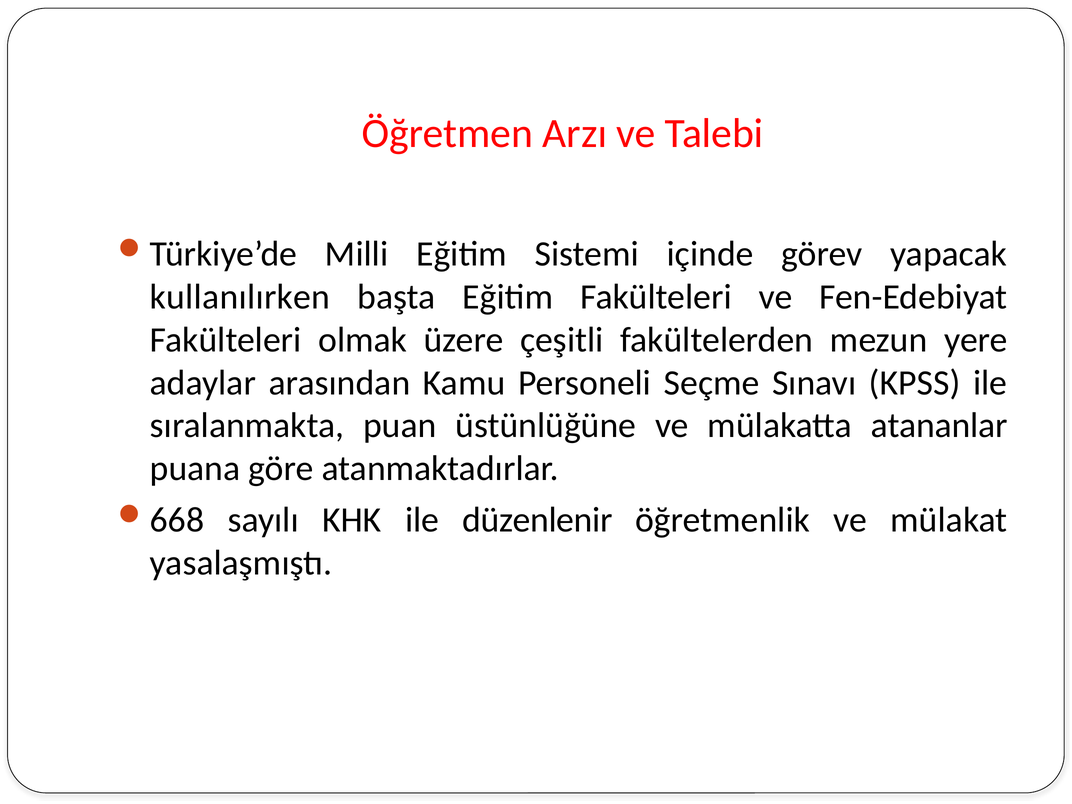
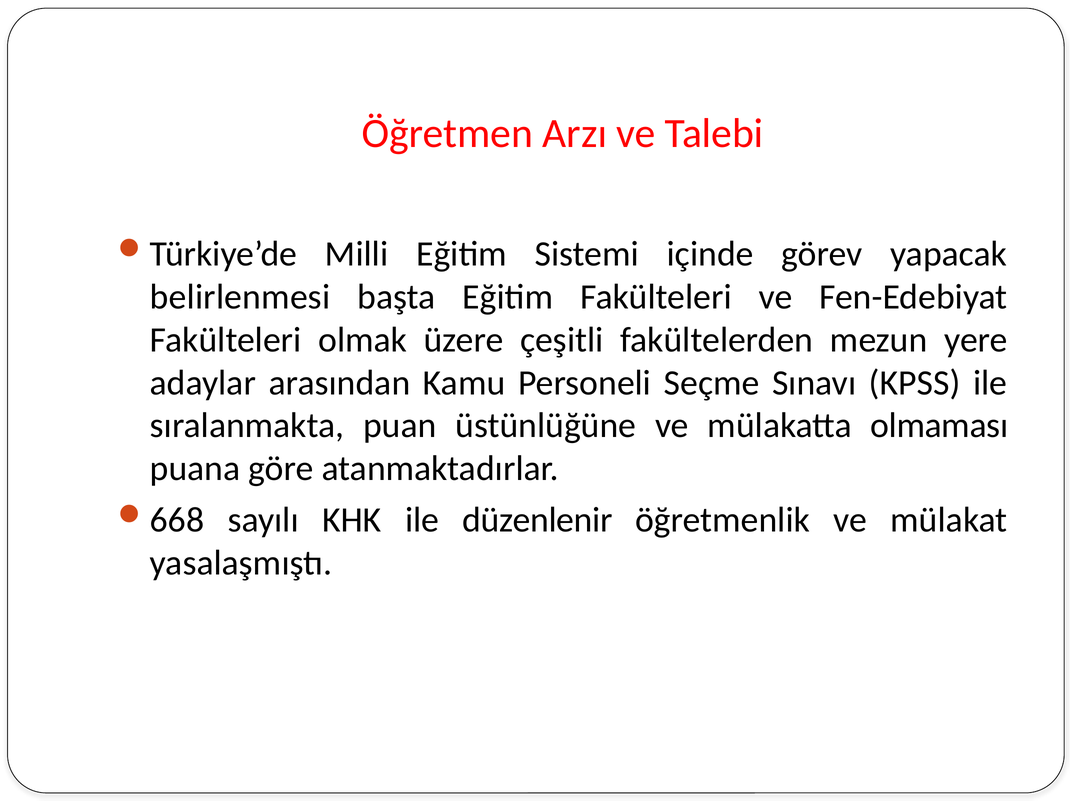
kullanılırken: kullanılırken -> belirlenmesi (240, 297)
atananlar: atananlar -> olmaması (939, 426)
